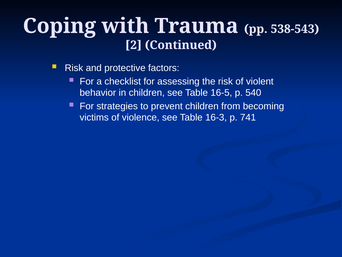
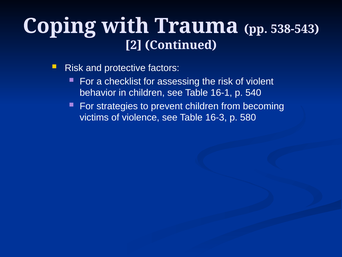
16-5: 16-5 -> 16-1 (221, 93)
741: 741 -> 580 (248, 117)
